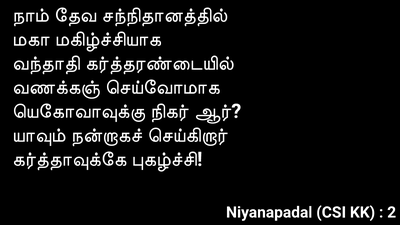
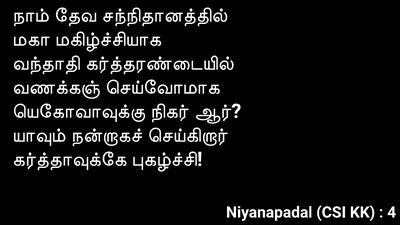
2: 2 -> 4 (392, 212)
